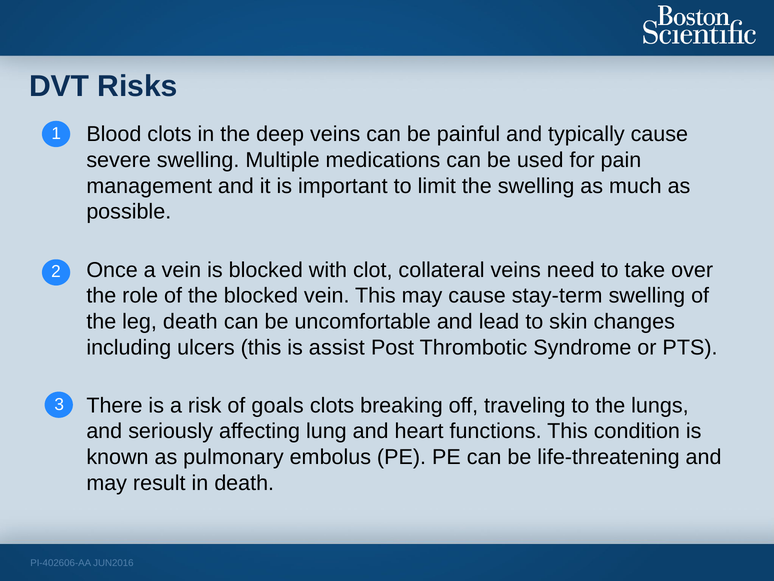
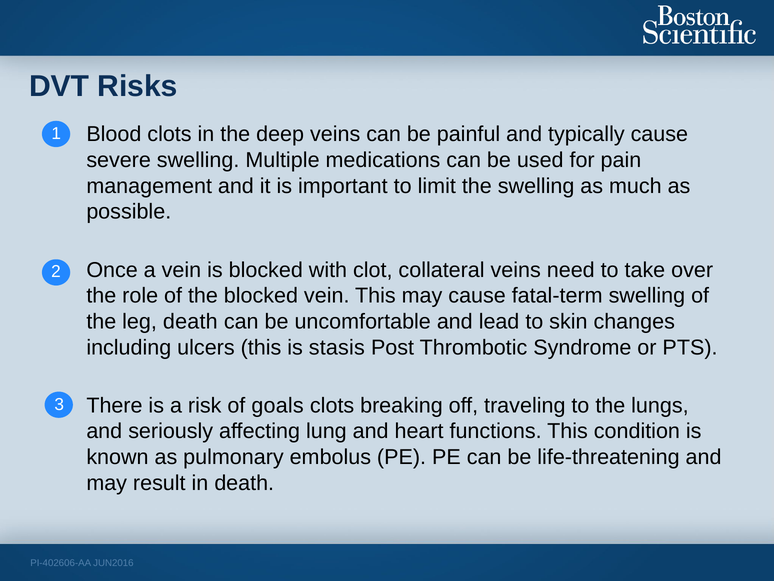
stay-term: stay-term -> fatal-term (557, 295)
assist: assist -> stasis (337, 347)
